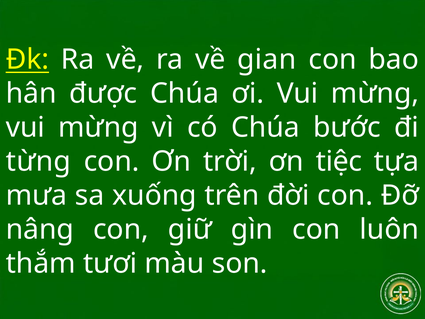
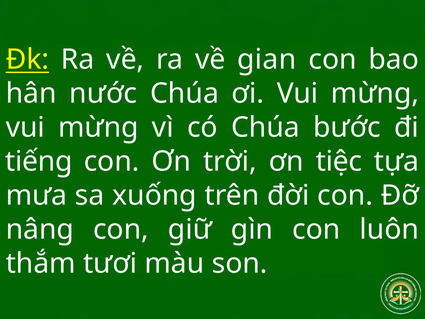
được: được -> nước (103, 93)
từng: từng -> tiếng (39, 161)
